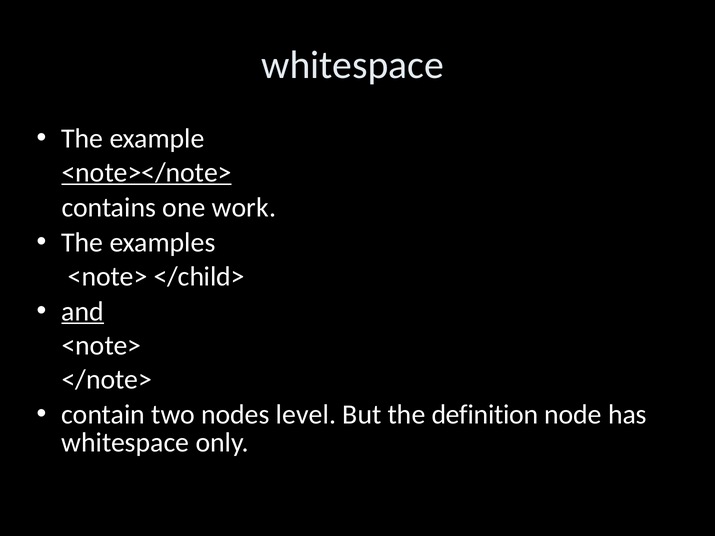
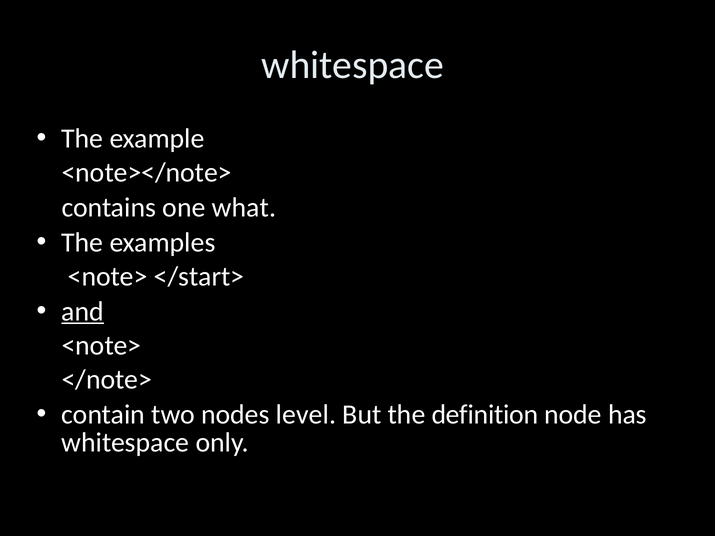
<note></note> underline: present -> none (147, 172)
work: work -> what (244, 207)
</child>: </child> -> </start> (199, 277)
